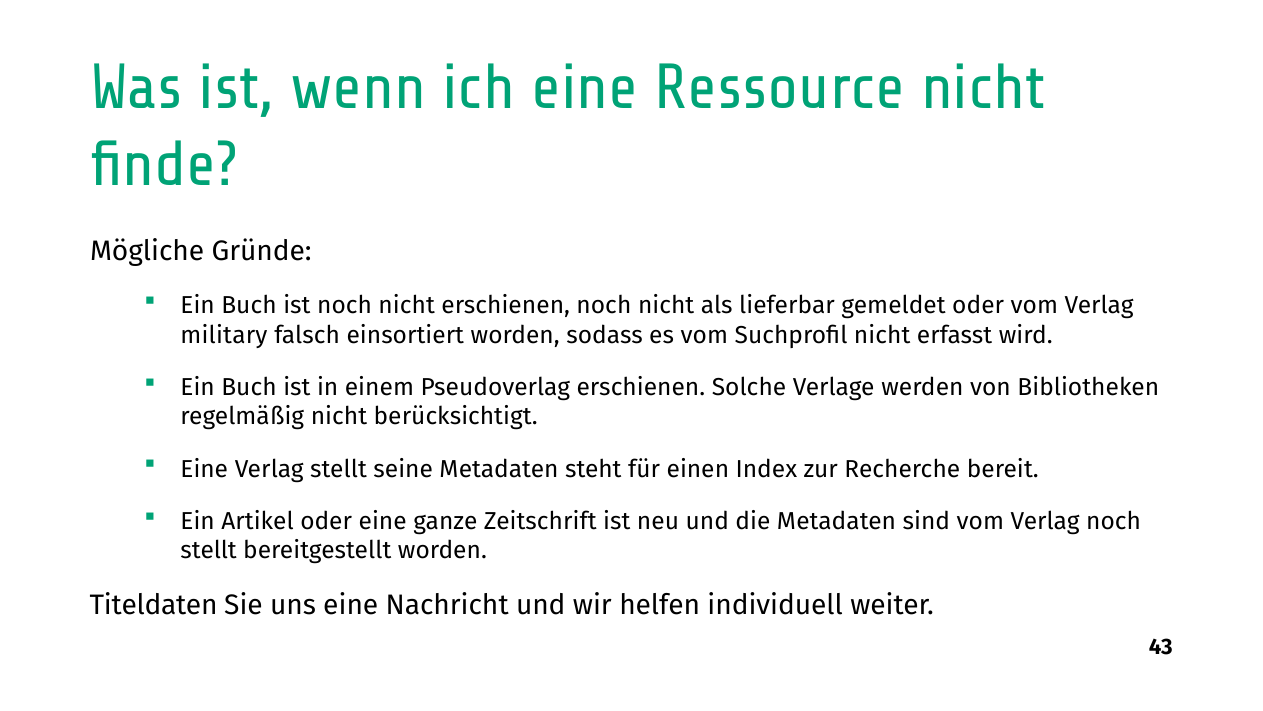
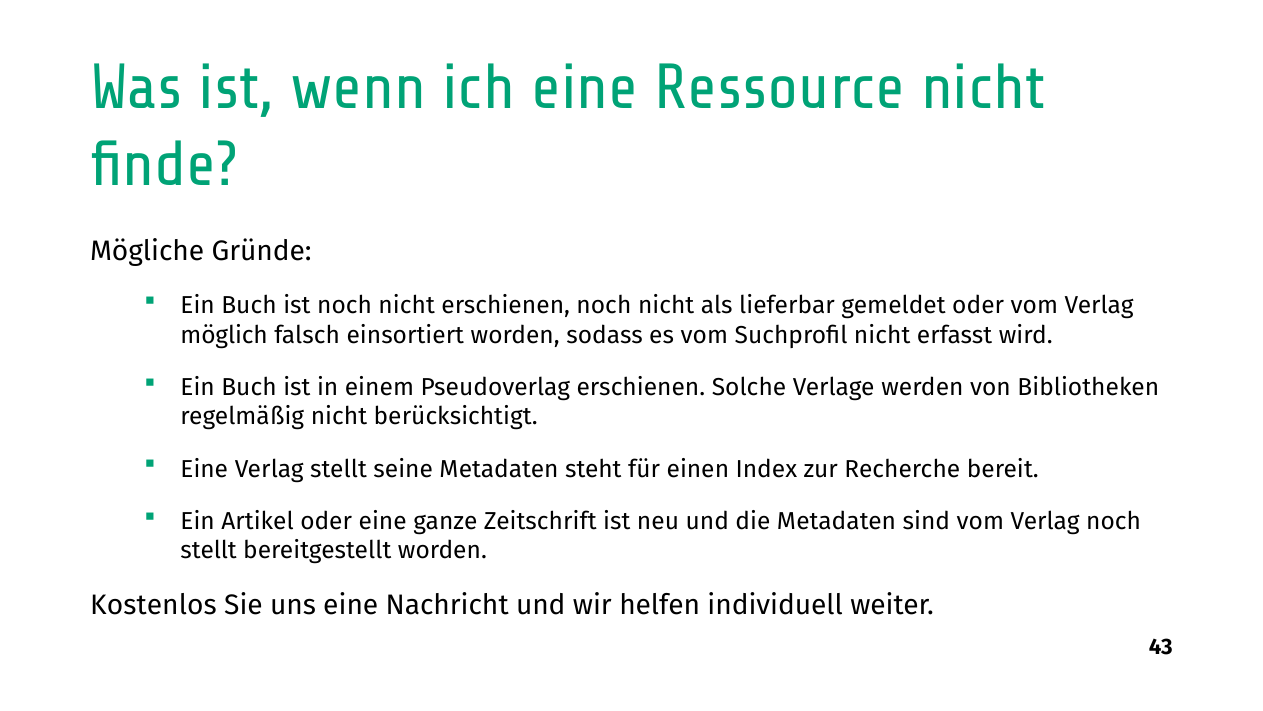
military: military -> möglich (224, 335)
Titeldaten: Titeldaten -> Kostenlos (153, 604)
